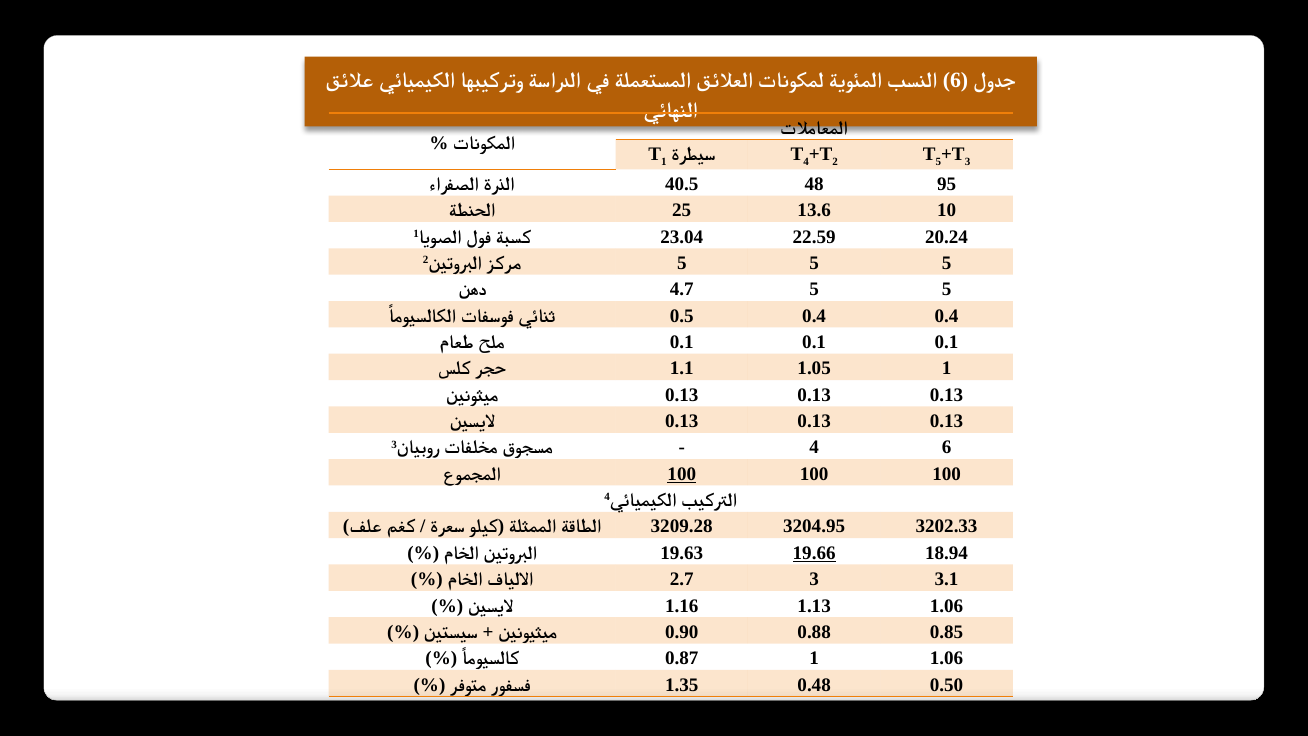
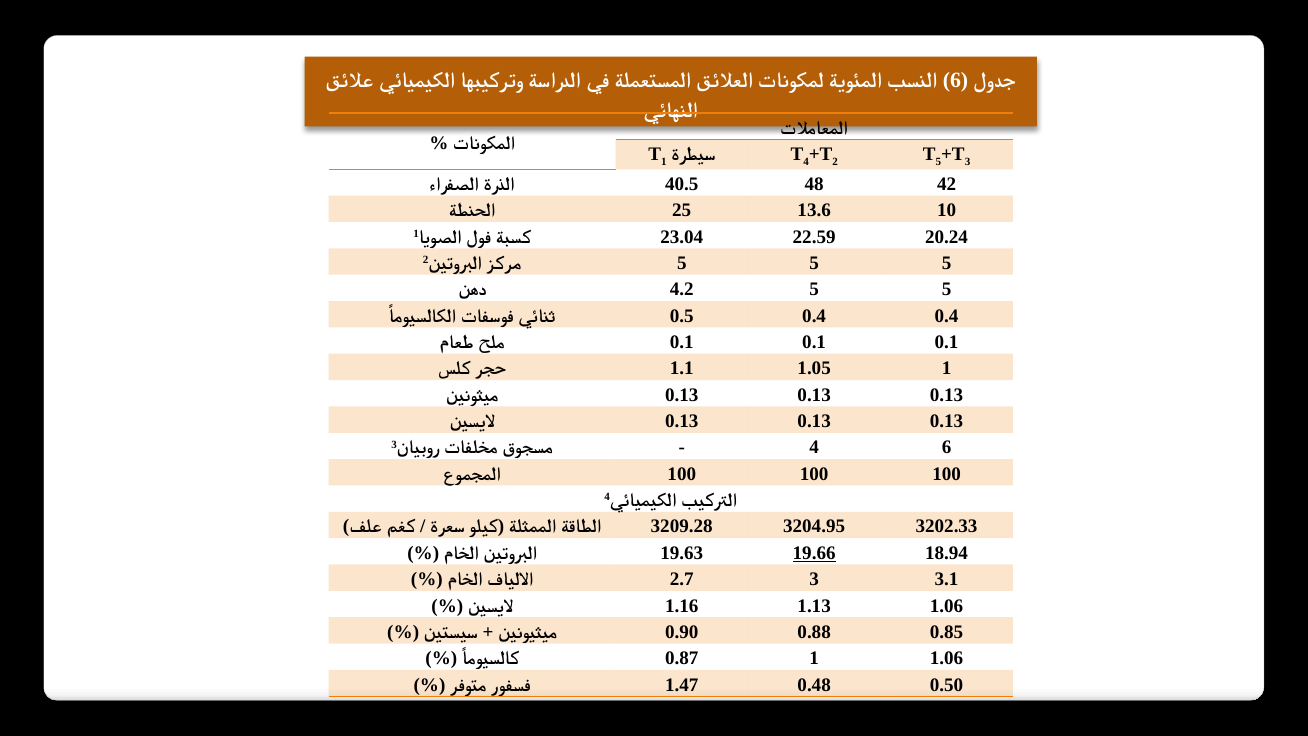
95: 95 -> 42 (947, 184)
4.7: 4.7 -> 4.2 (682, 289)
100 underline: present -> none (682, 474)
1.35: 1.35 -> 1.47 (682, 685)
